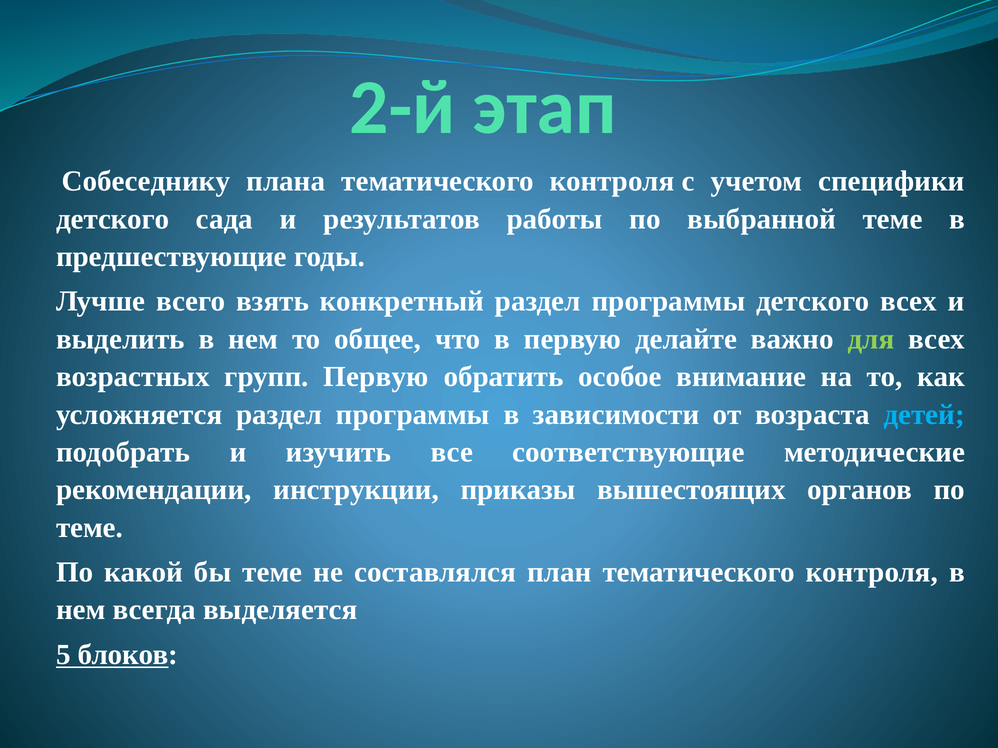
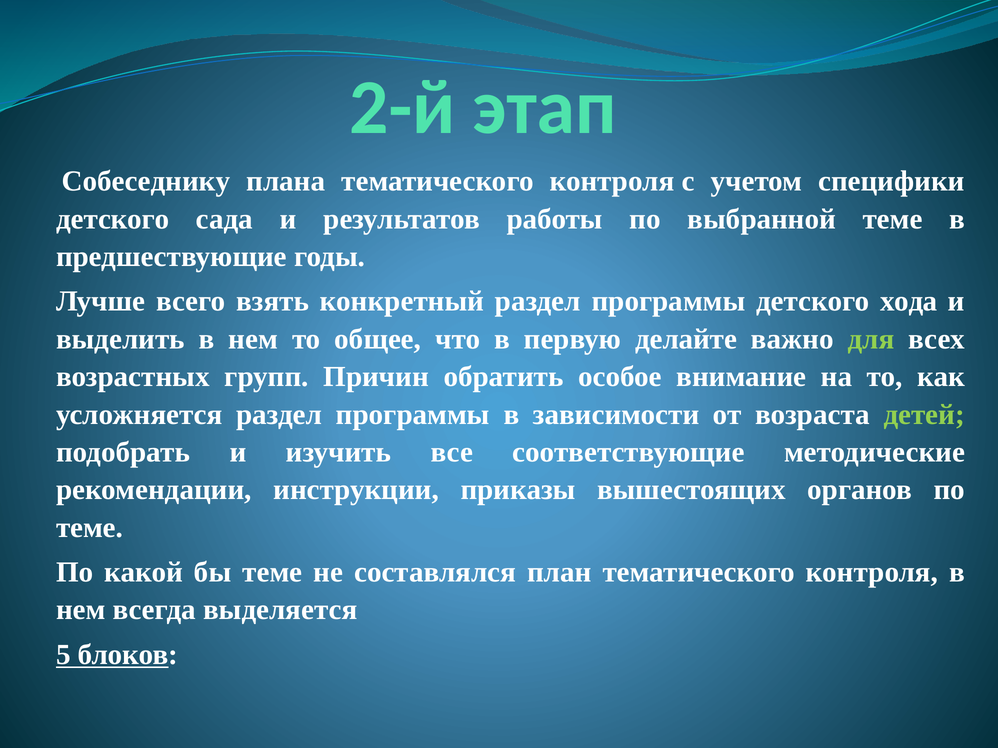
детского всех: всех -> хода (909, 302)
групп Первую: Первую -> Причин (376, 377)
детей colour: light blue -> light green (924, 415)
